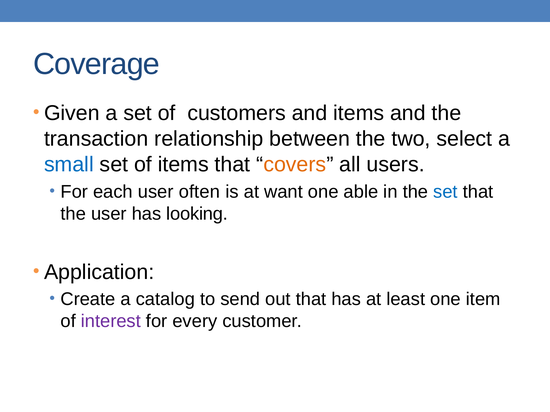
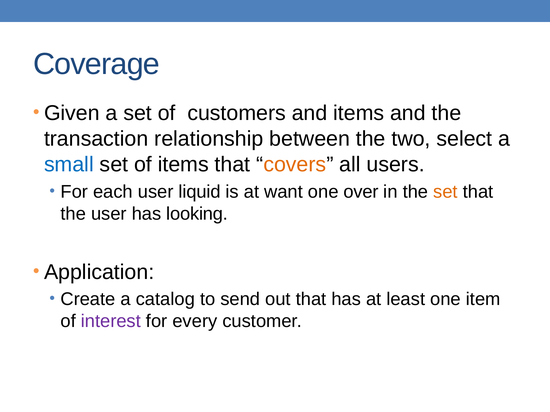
often: often -> liquid (200, 192)
able: able -> over (361, 192)
set colour: blue -> orange (445, 192)
